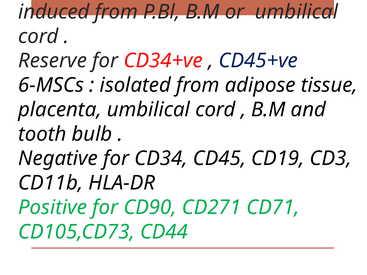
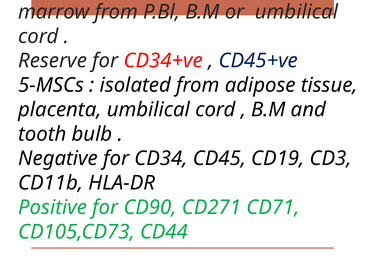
induced: induced -> marrow (54, 12)
6-MSCs: 6-MSCs -> 5-MSCs (51, 85)
